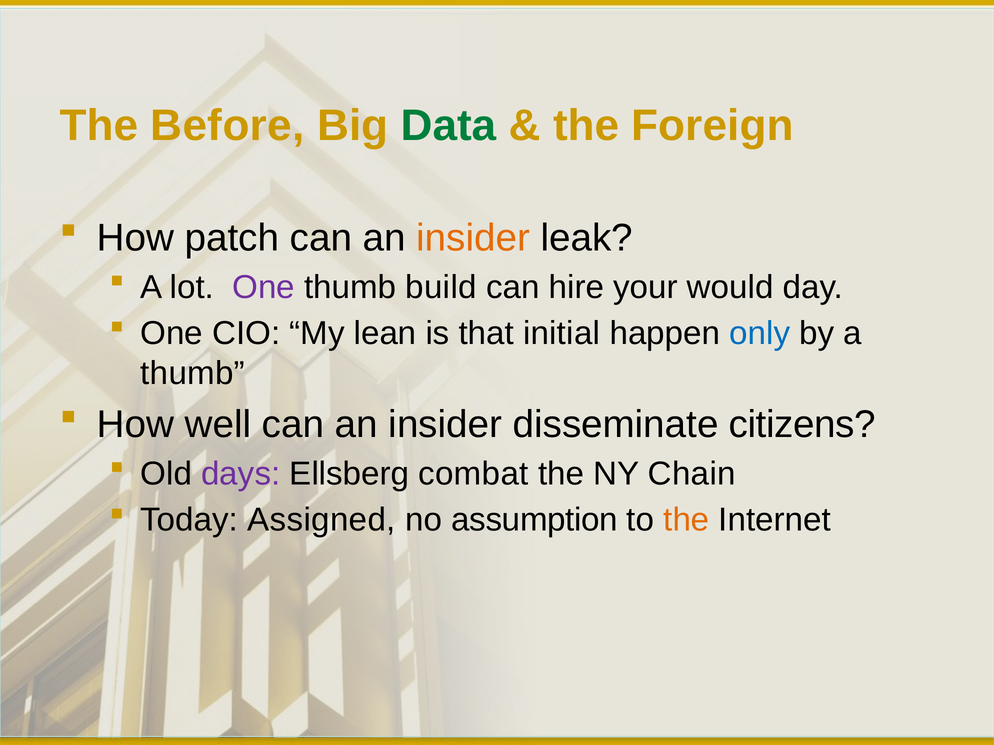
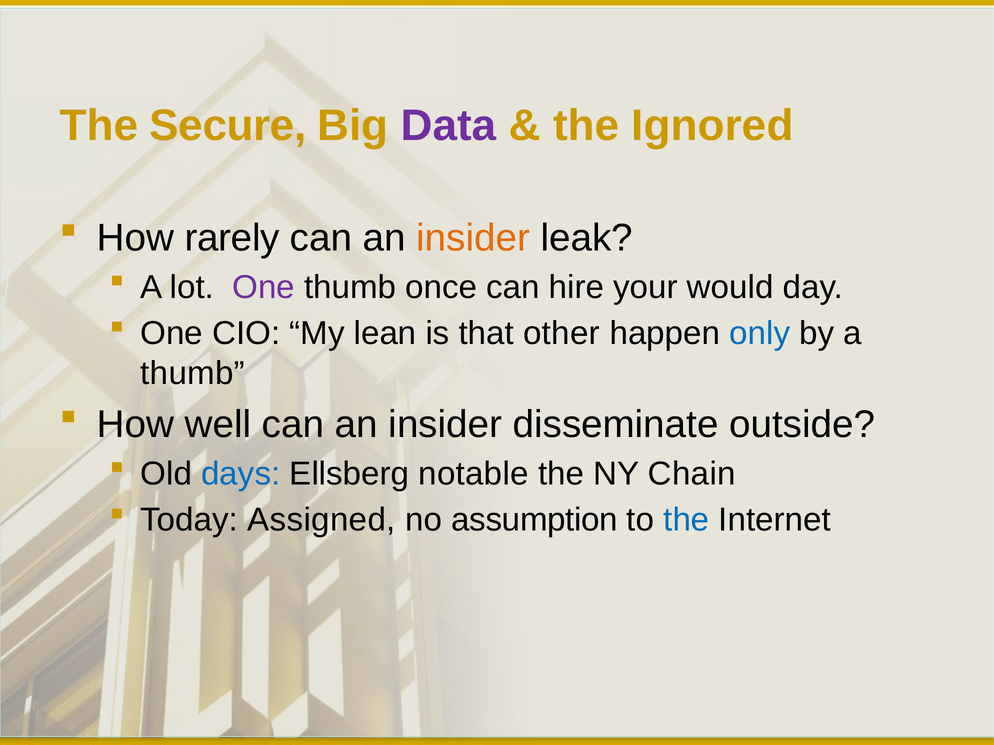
Before: Before -> Secure (228, 126)
Data colour: green -> purple (449, 126)
Foreign: Foreign -> Ignored (712, 126)
patch: patch -> rarely (232, 238)
build: build -> once (441, 287)
initial: initial -> other (562, 334)
citizens: citizens -> outside (802, 425)
days colour: purple -> blue (241, 474)
combat: combat -> notable (473, 474)
the colour: orange -> blue (686, 520)
